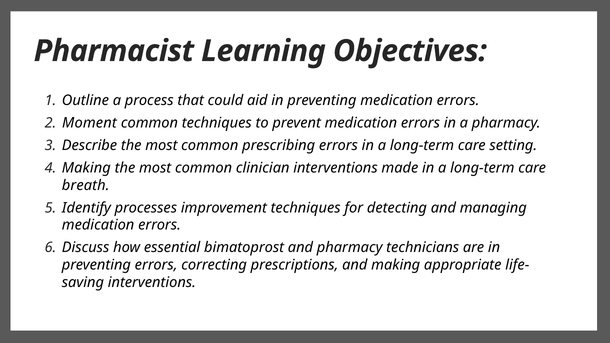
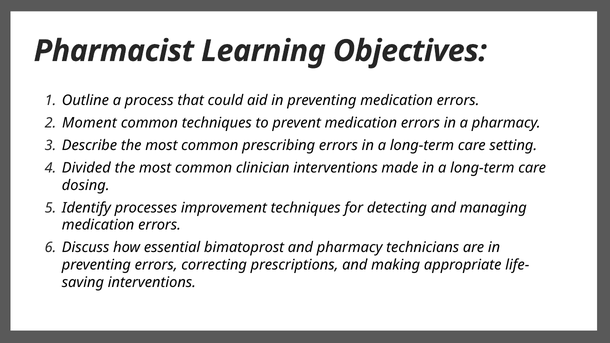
Making: Making -> Divided (86, 168)
breath: breath -> dosing (86, 185)
